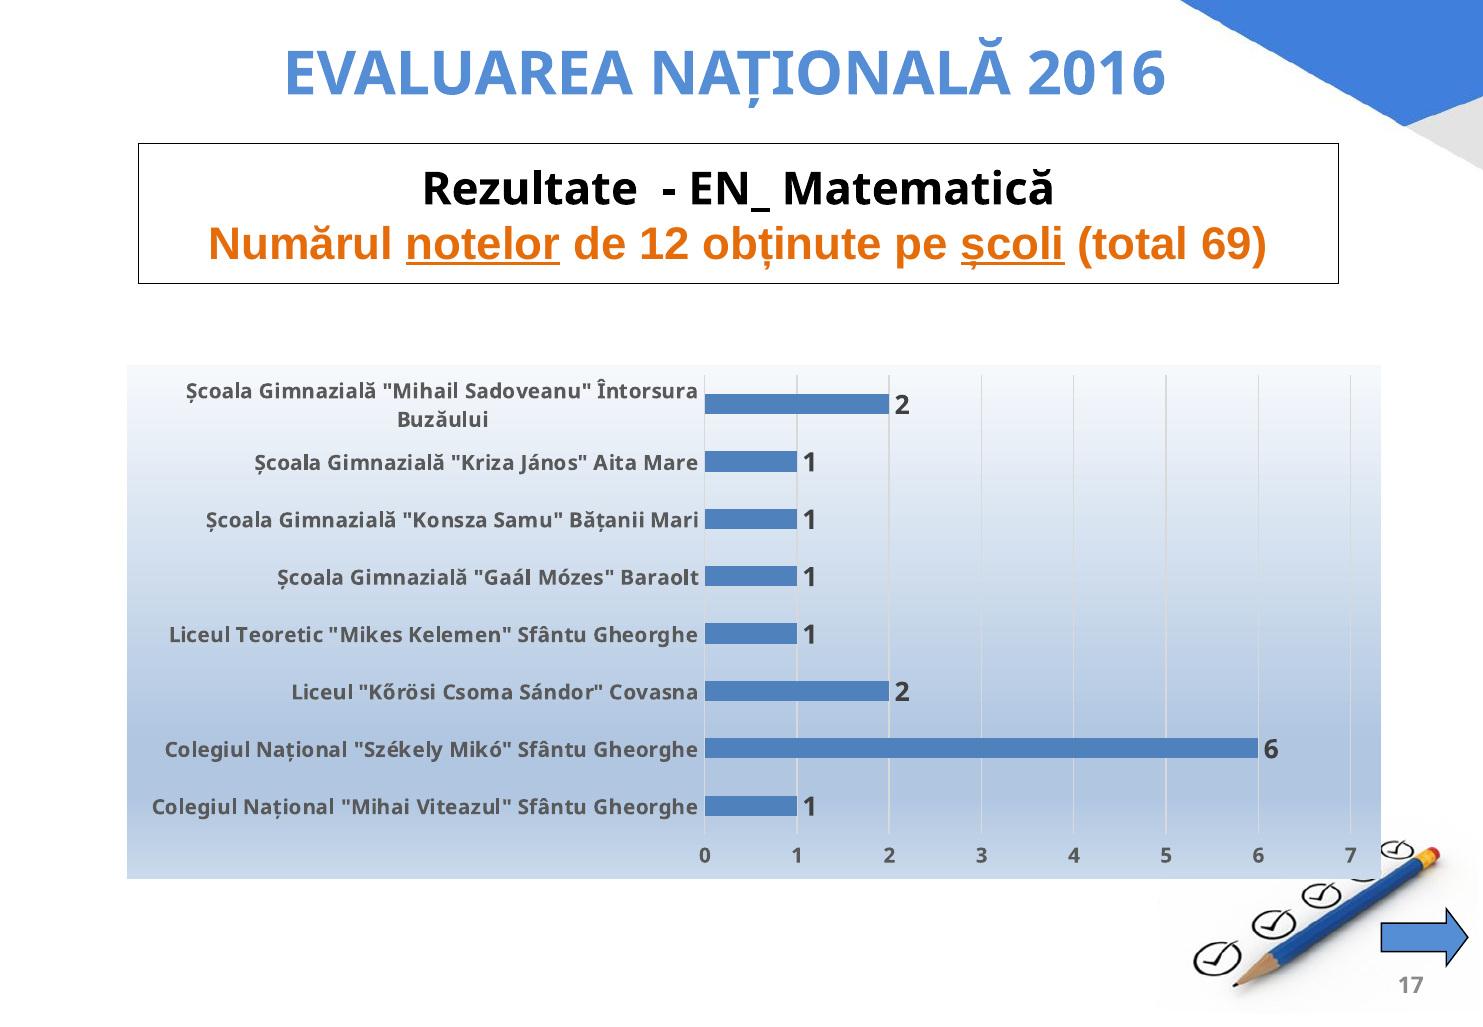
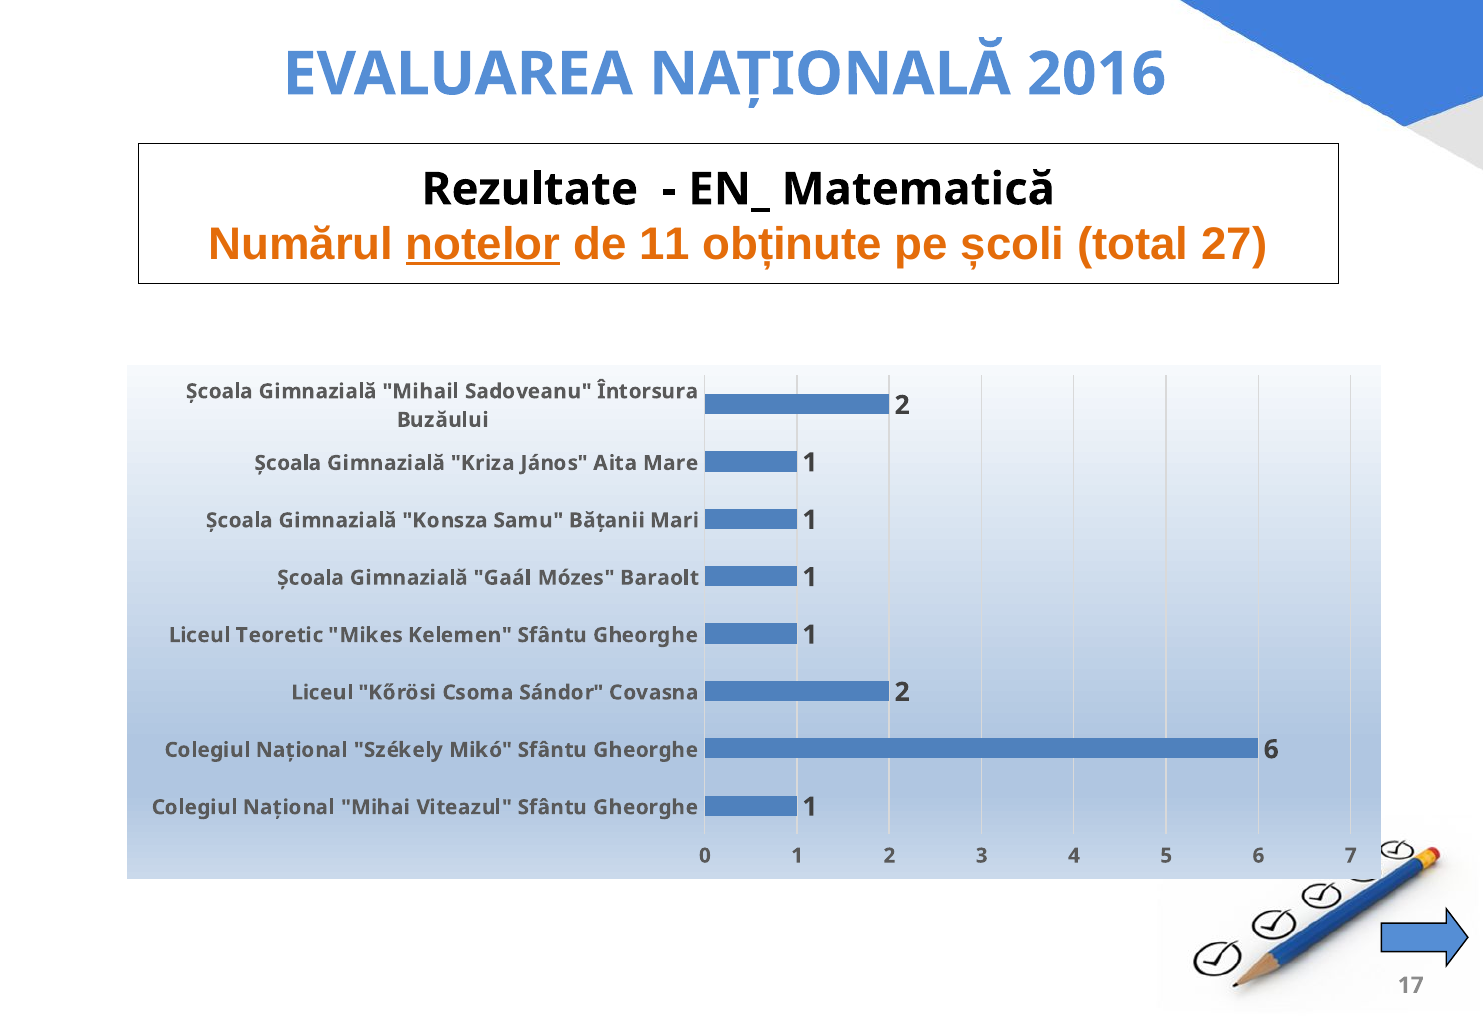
12: 12 -> 11 (665, 244)
școli underline: present -> none (1013, 244)
69: 69 -> 27 (1234, 244)
